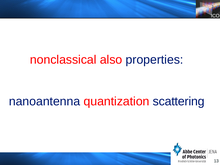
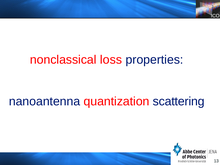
also: also -> loss (111, 60)
